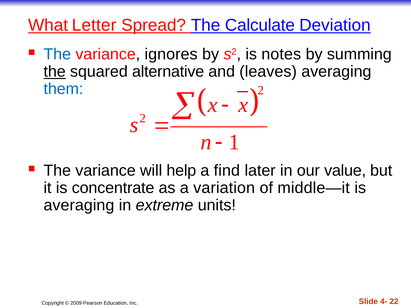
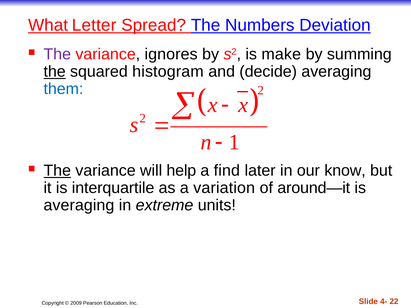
Calculate: Calculate -> Numbers (260, 25)
The colour: blue -> purple (57, 54)
notes: notes -> make (281, 54)
alternative: alternative -> histogram (168, 72)
leaves: leaves -> decide (268, 72)
The underline: none -> present (57, 171)
value: value -> know (345, 171)
concentrate: concentrate -> interquartile (113, 188)
middle—it: middle—it -> around—it (314, 188)
